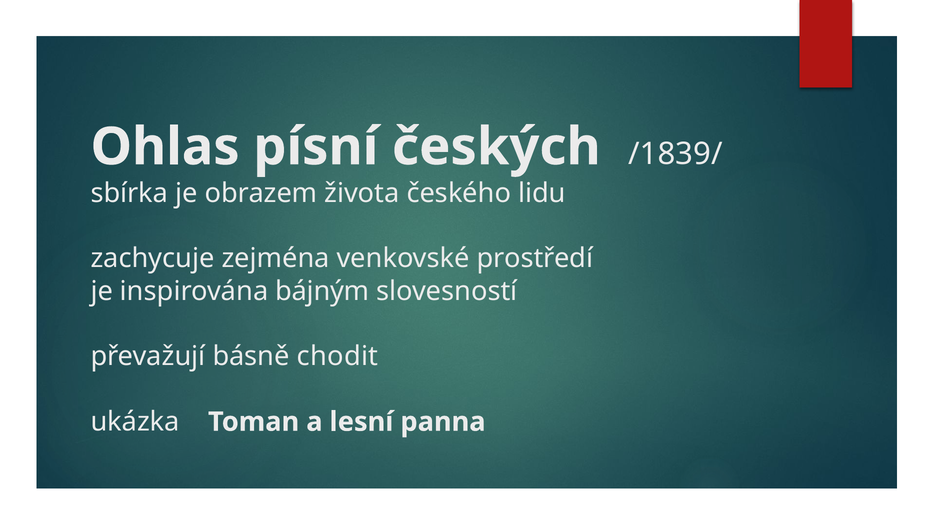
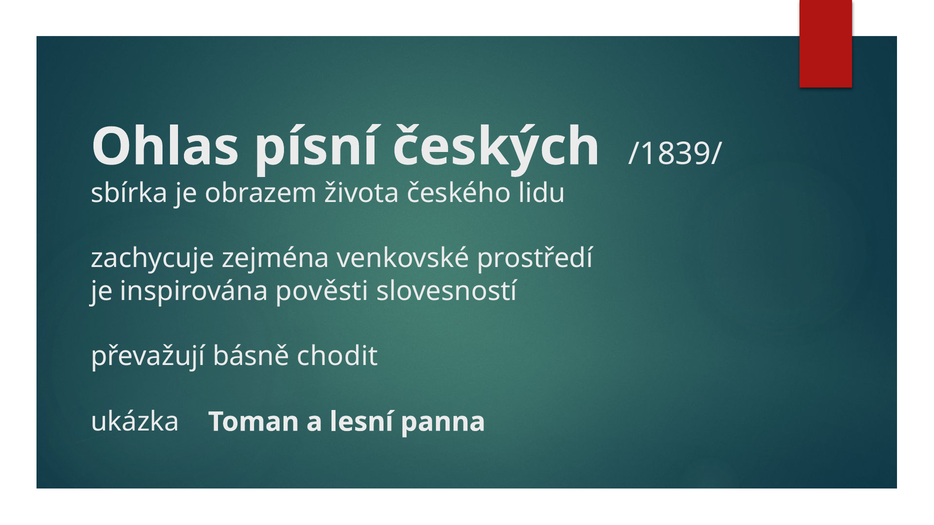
bájným: bájným -> pověsti (322, 291)
